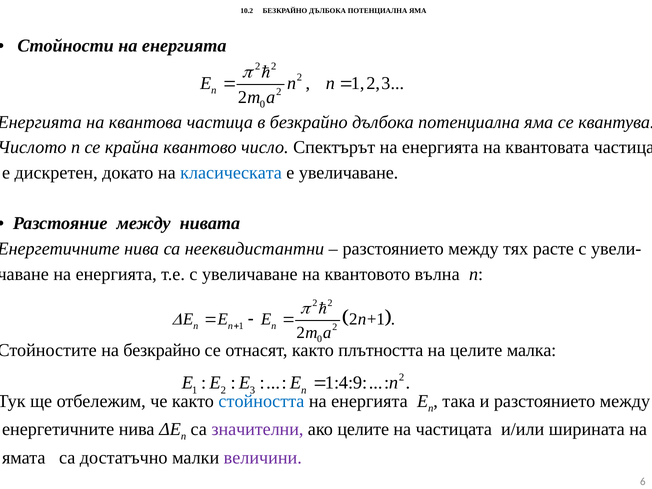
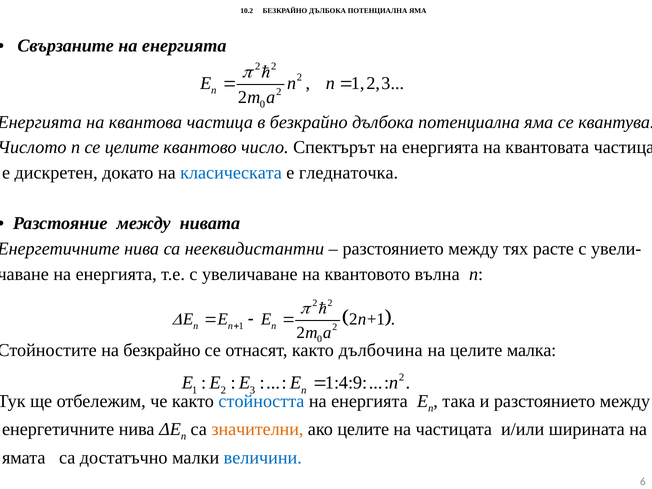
Стойности: Стойности -> Свързаните (66, 46)
се крайна: крайна -> целите (132, 147)
е увеличаване: увеличаване -> гледнаточка (349, 173)
плътността: плътността -> дълбочина (381, 350)
значителни colour: purple -> orange (257, 429)
величини colour: purple -> blue (263, 458)
